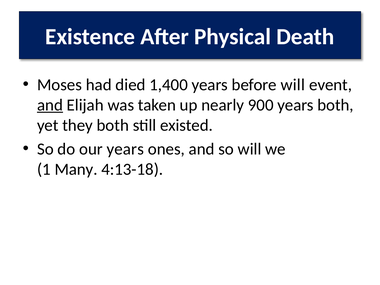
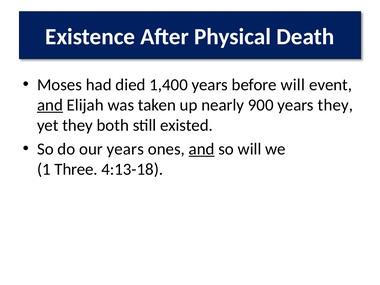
years both: both -> they (335, 105)
and underline: none -> present (202, 149)
Many: Many -> Three (76, 169)
